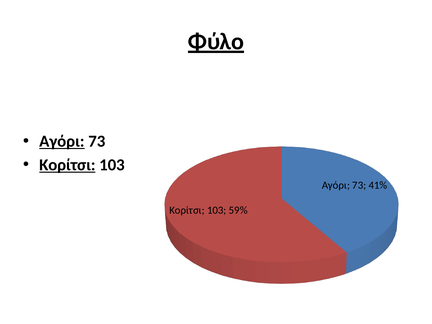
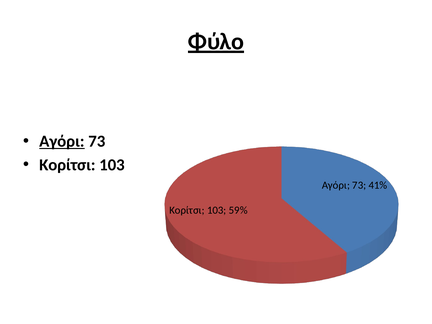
Κορίτσι underline: present -> none (67, 165)
